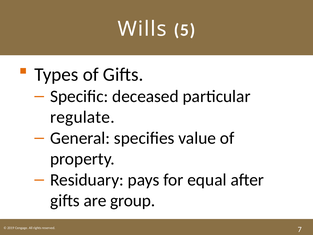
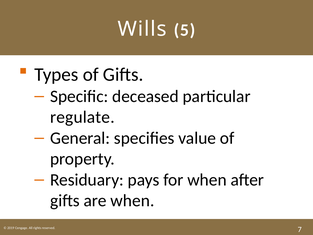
for equal: equal -> when (207, 180)
are group: group -> when (132, 201)
